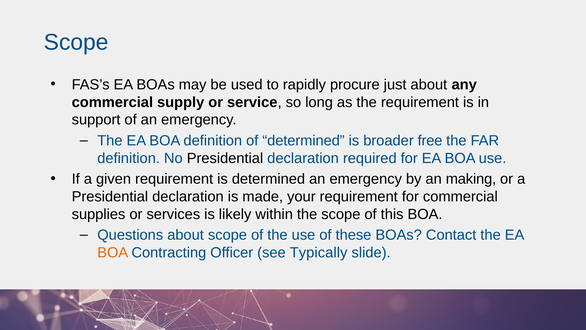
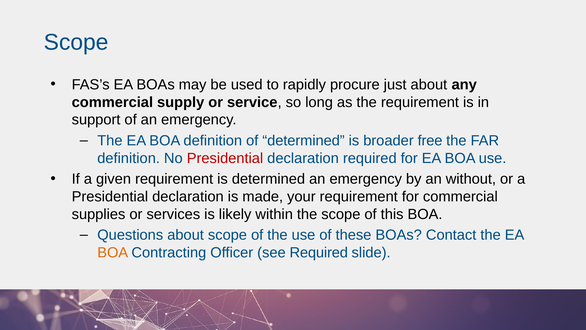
Presidential colour: black -> red (225, 158)
making: making -> without (471, 179)
see Typically: Typically -> Required (319, 252)
